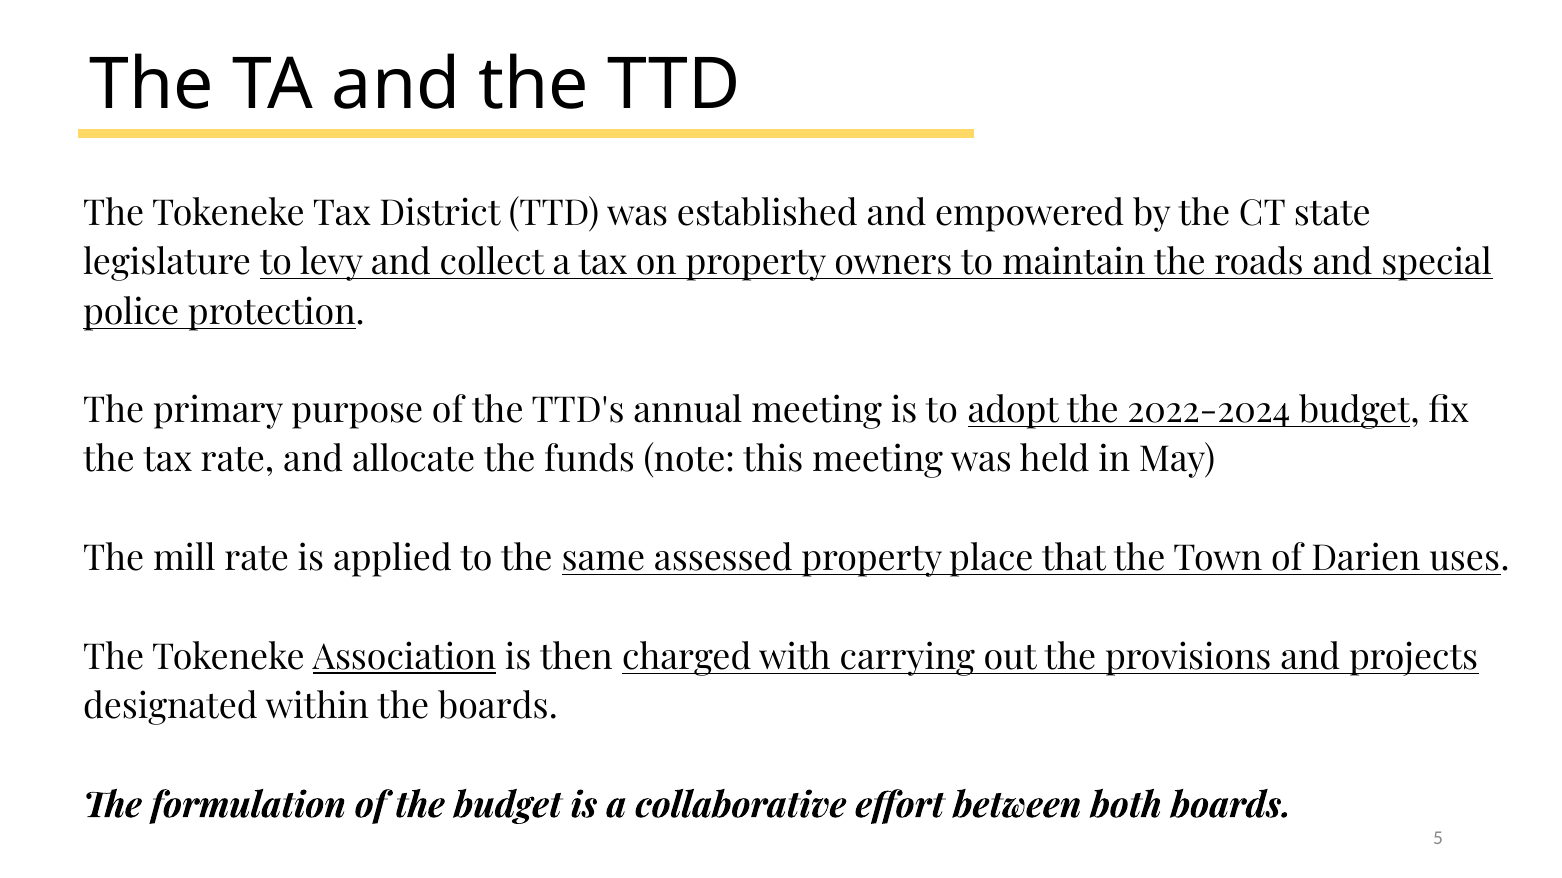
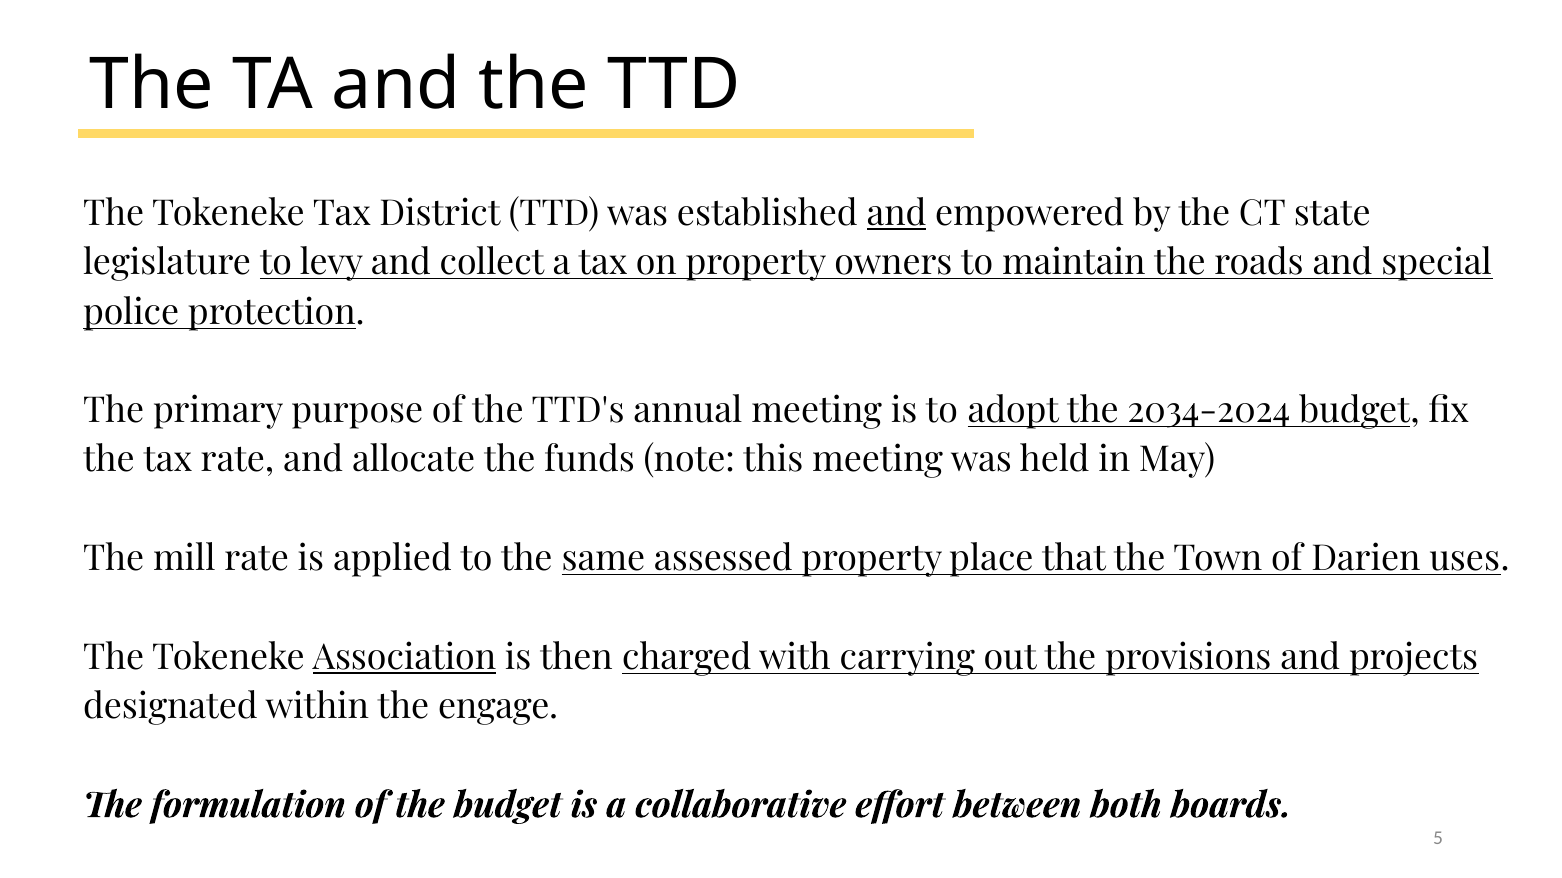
and underline: none -> present (896, 214)
2022-2024: 2022-2024 -> 2034-2024 (1209, 411)
the boards: boards -> engage (498, 707)
